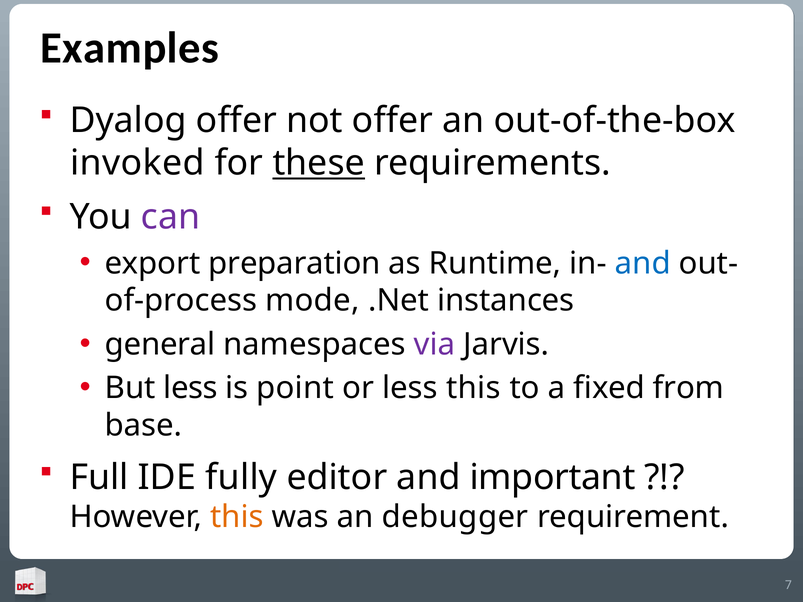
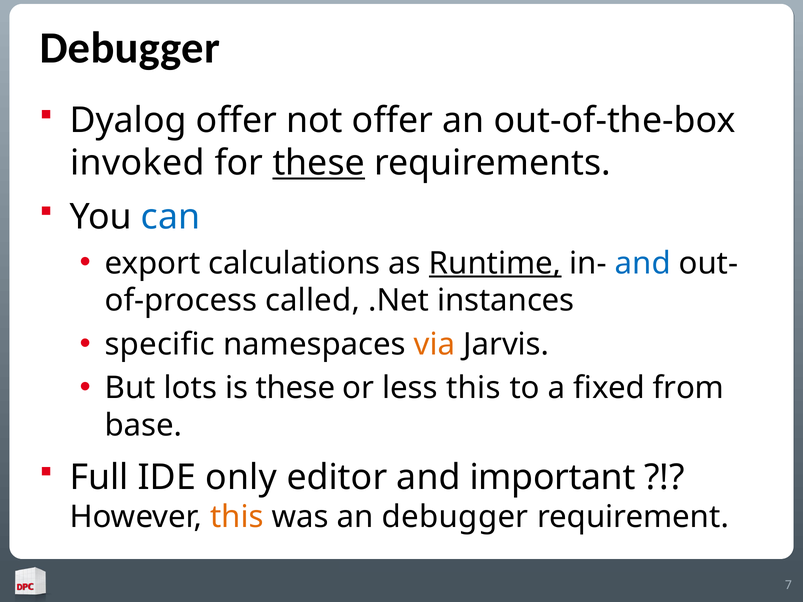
Examples: Examples -> Debugger (130, 48)
can colour: purple -> blue (171, 217)
preparation: preparation -> calculations (294, 263)
Runtime underline: none -> present (495, 263)
mode: mode -> called (313, 301)
general: general -> specific (160, 345)
via colour: purple -> orange (434, 345)
But less: less -> lots (190, 388)
is point: point -> these (295, 388)
fully: fully -> only (241, 477)
